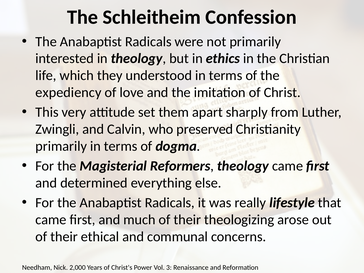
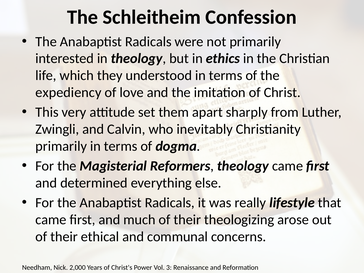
preserved: preserved -> inevitably (205, 129)
